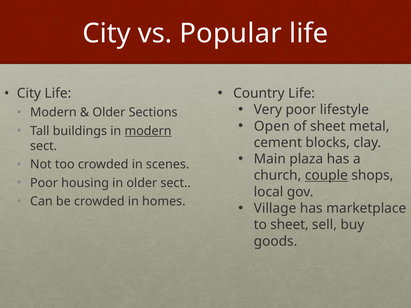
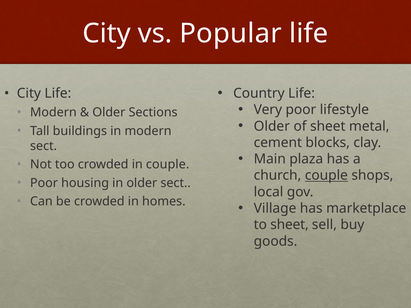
Open: Open -> Older (272, 126)
modern underline: present -> none (148, 131)
in scenes: scenes -> couple (168, 165)
